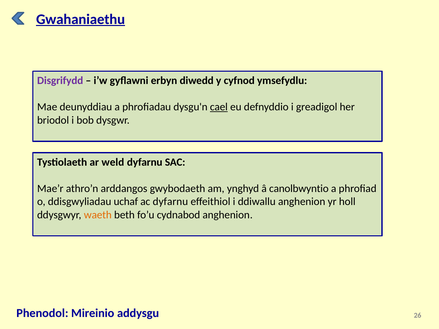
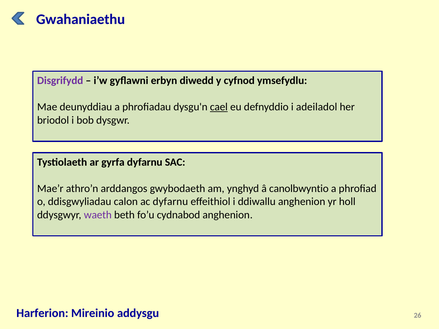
Gwahaniaethu underline: present -> none (81, 19)
greadigol: greadigol -> adeiladol (317, 107)
weld: weld -> gyrfa (113, 162)
uchaf: uchaf -> calon (126, 202)
waeth colour: orange -> purple (98, 215)
Phenodol: Phenodol -> Harferion (42, 313)
